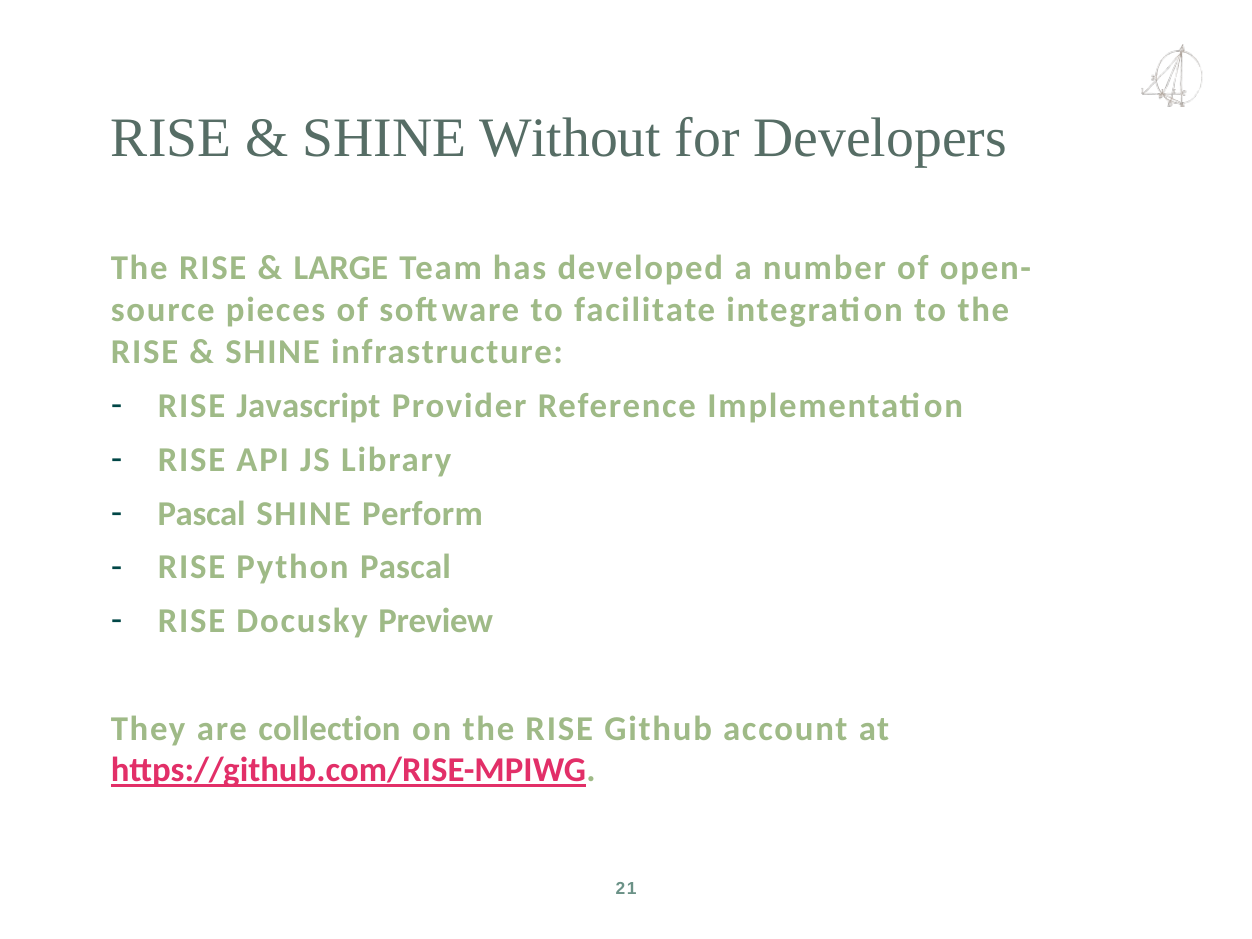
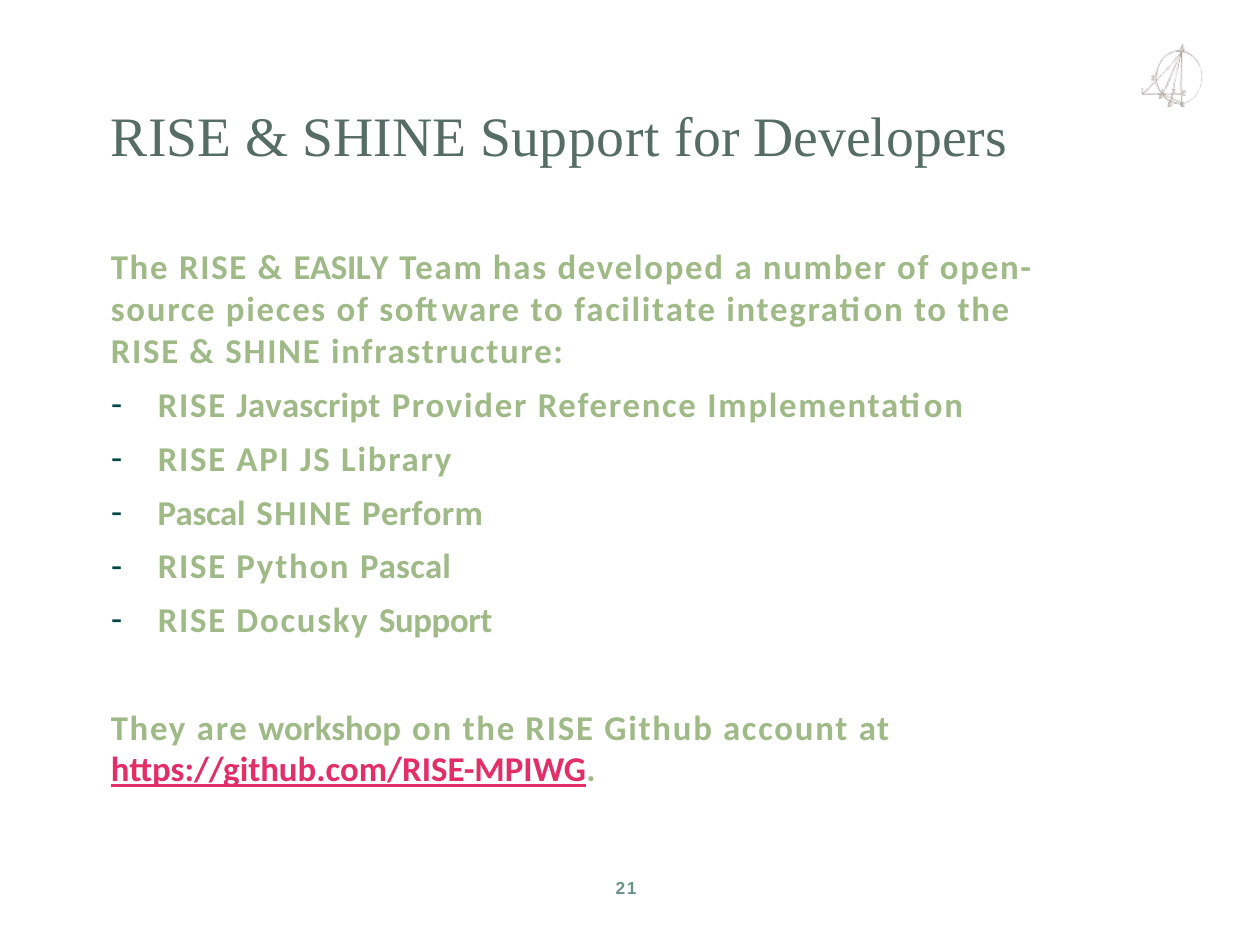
SHINE Without: Without -> Support (570, 138)
LARGE: LARGE -> EASILY (341, 268)
Docusky Preview: Preview -> Support (436, 621)
collection: collection -> workshop (330, 729)
